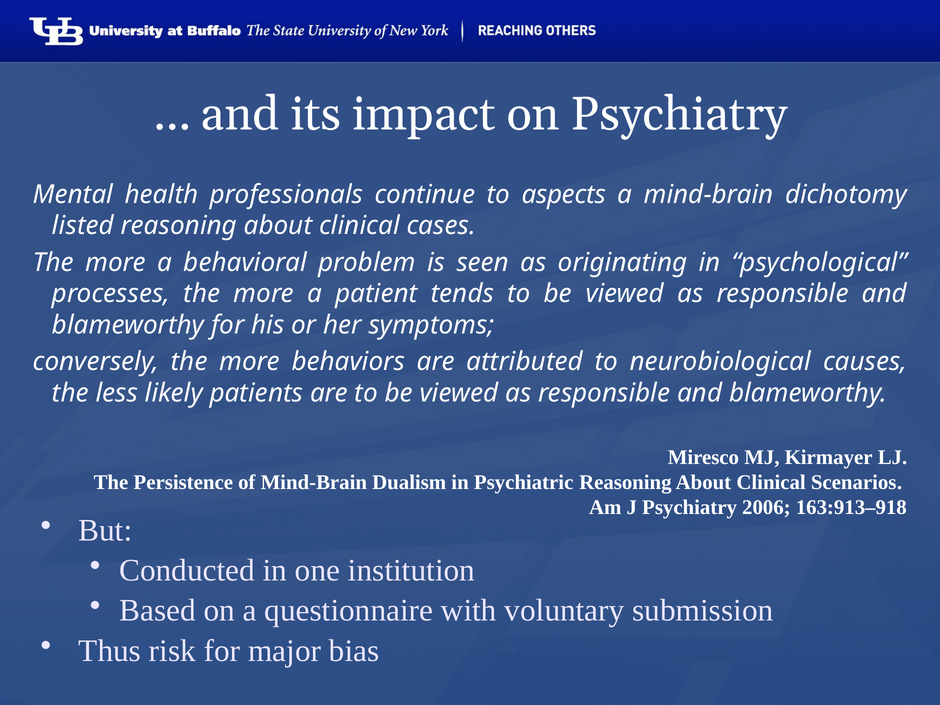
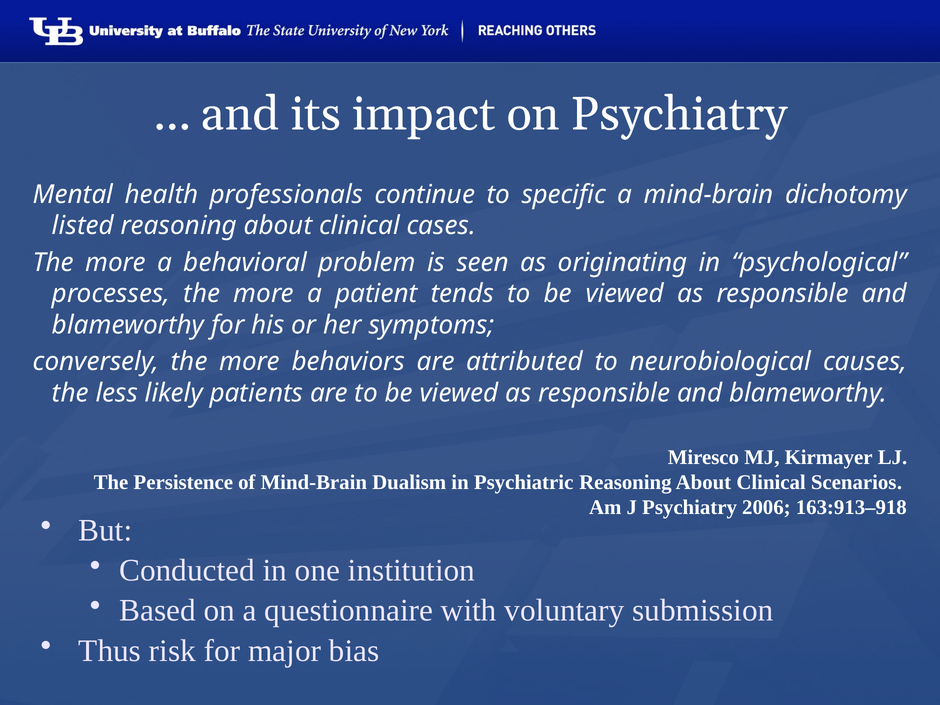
aspects: aspects -> specific (564, 194)
